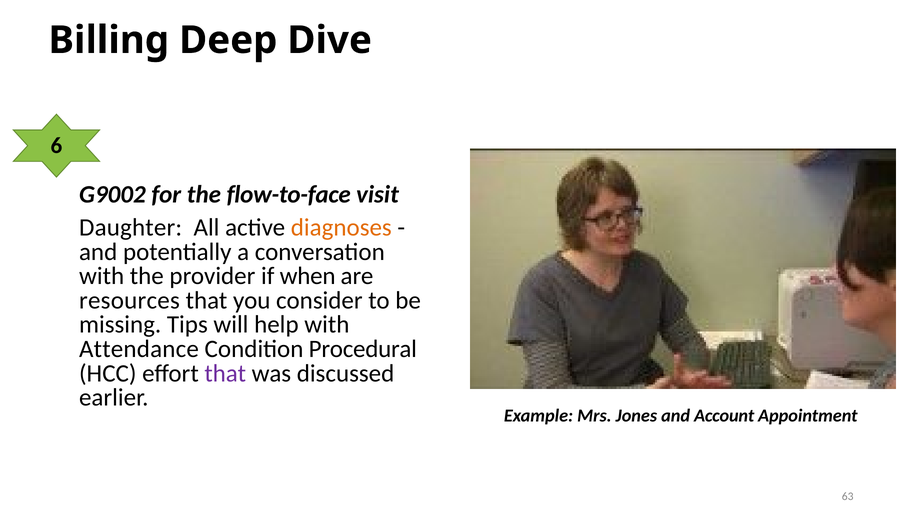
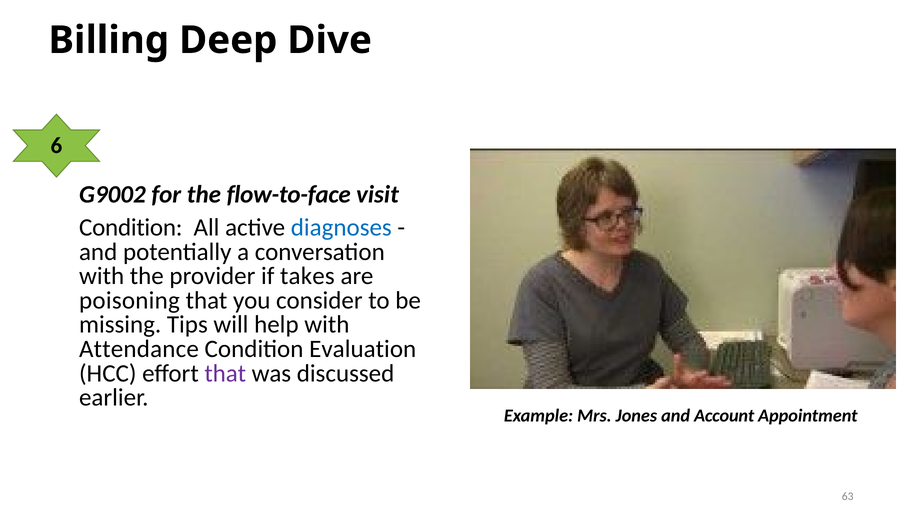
Daughter: Daughter -> Condition (131, 227)
diagnoses colour: orange -> blue (341, 227)
when: when -> takes (307, 276)
resources: resources -> poisoning (129, 300)
Procedural: Procedural -> Evaluation (363, 349)
